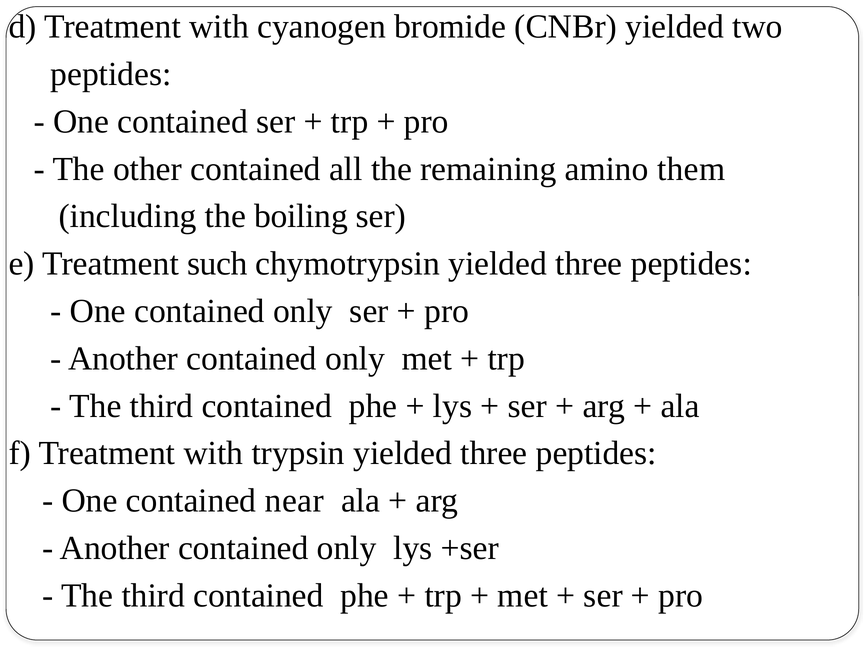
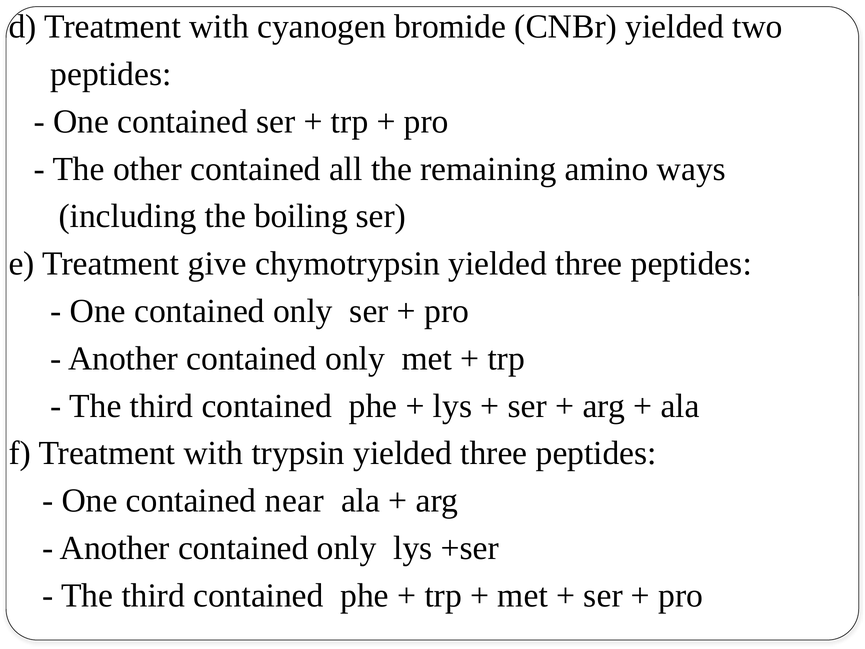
them: them -> ways (691, 169)
such: such -> give (217, 264)
